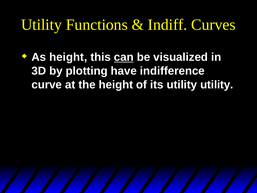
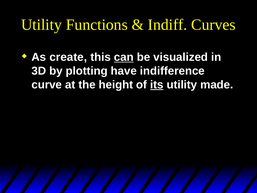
As height: height -> create (68, 57)
its underline: none -> present (157, 85)
utility utility: utility -> made (217, 85)
